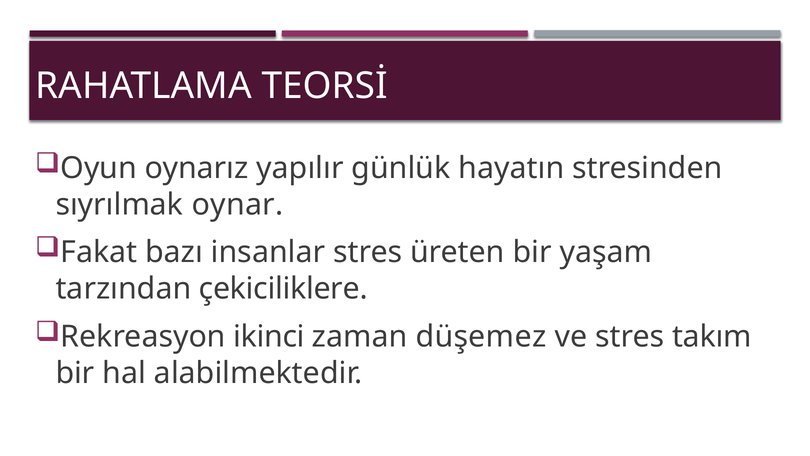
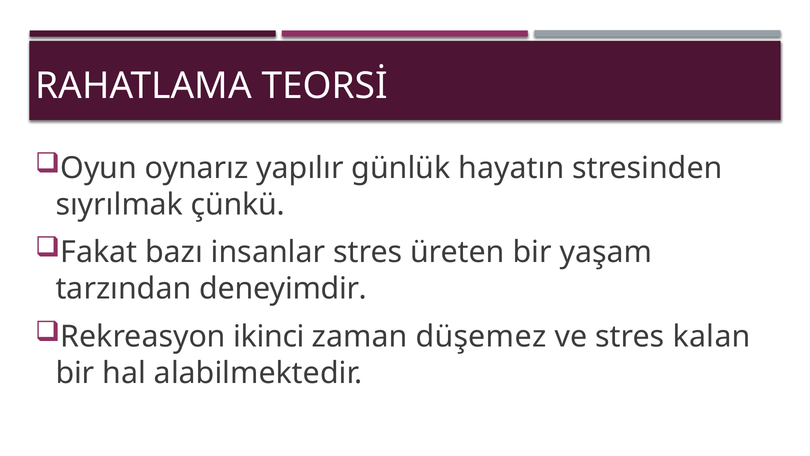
oynar: oynar -> çünkü (238, 205)
çekiciliklere: çekiciliklere -> deneyimdir (283, 289)
takım: takım -> kalan (712, 336)
